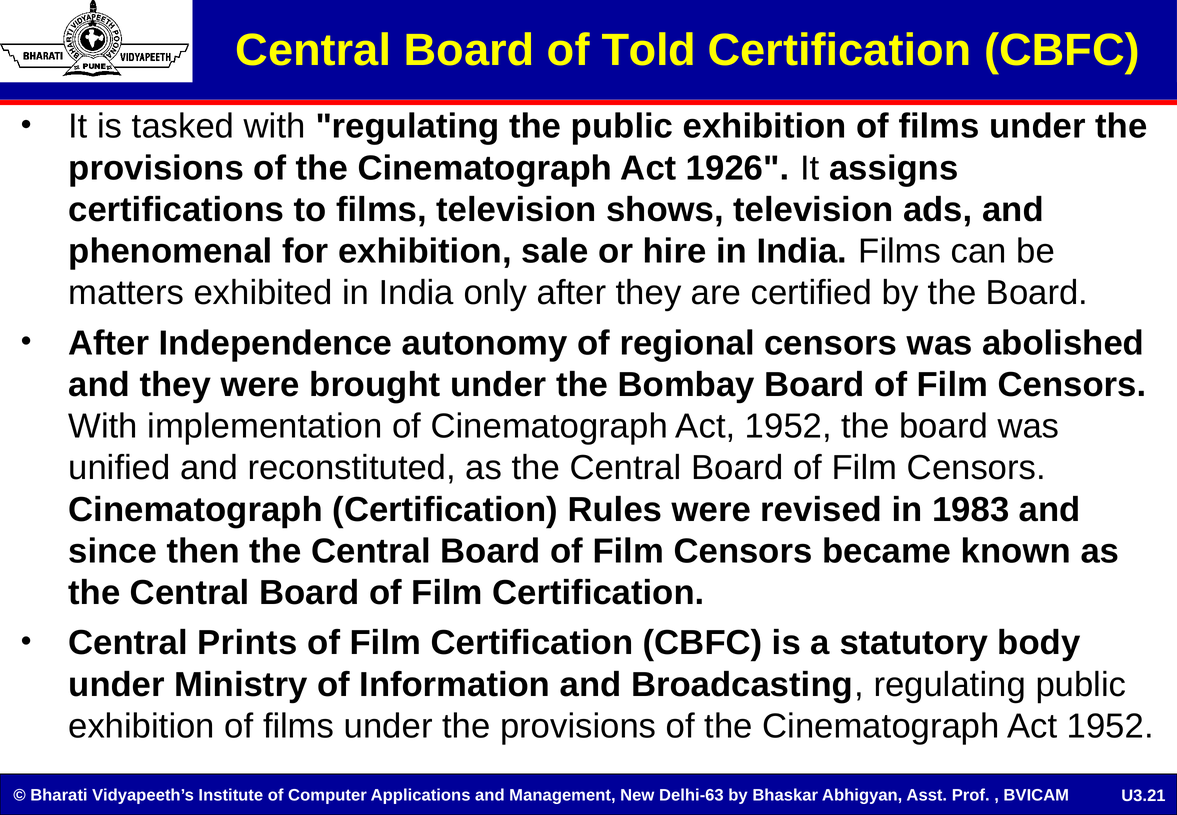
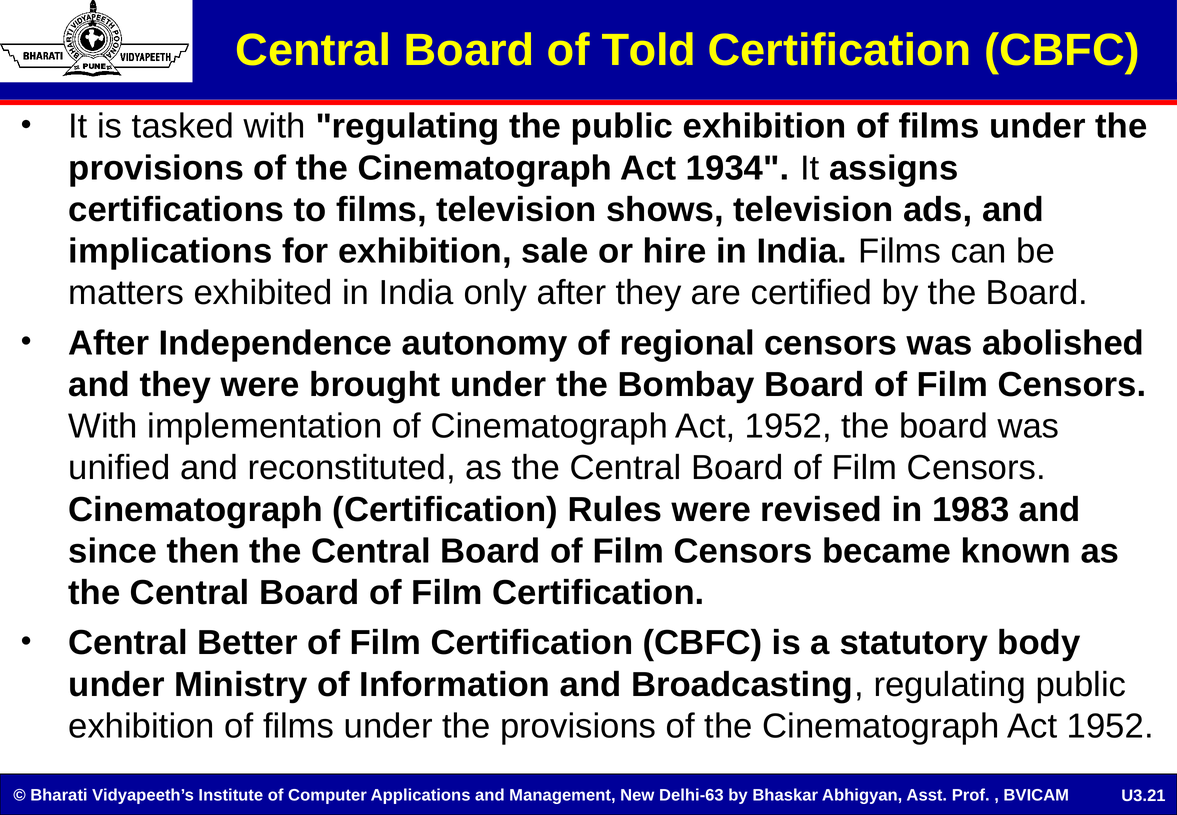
1926: 1926 -> 1934 (738, 168)
phenomenal: phenomenal -> implications (170, 251)
Prints: Prints -> Better (248, 643)
